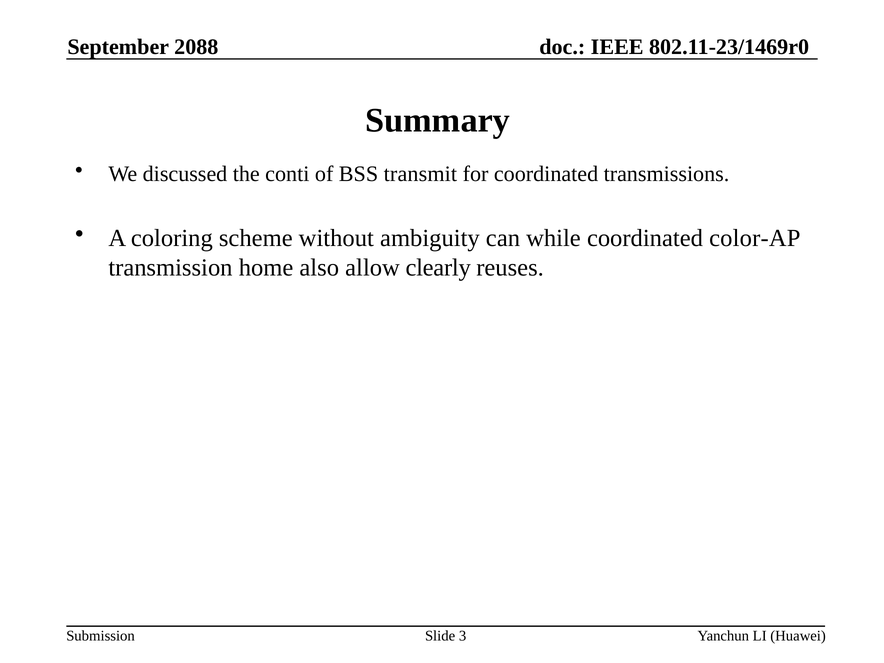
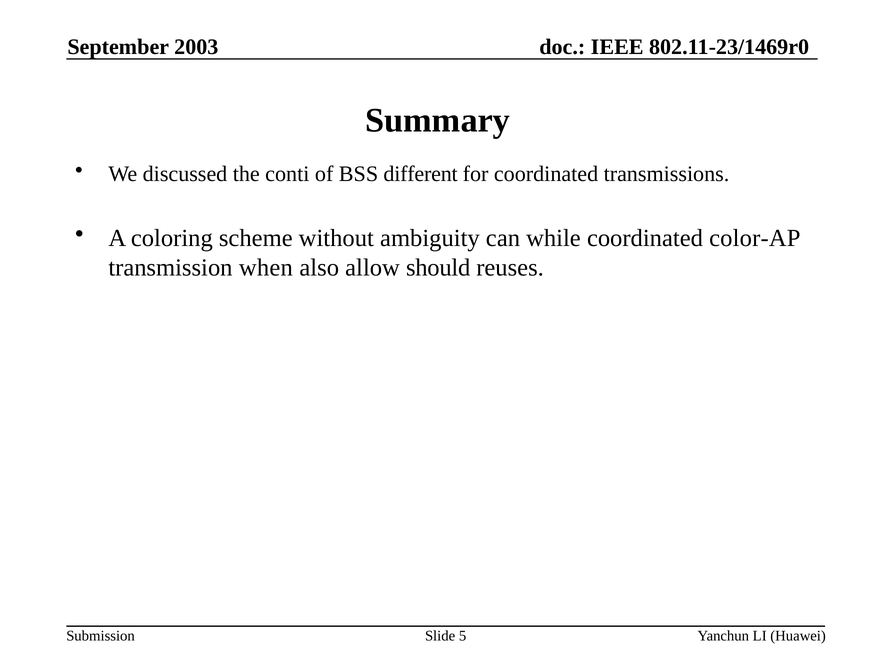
2088: 2088 -> 2003 (196, 47)
transmit: transmit -> different (421, 174)
home: home -> when (266, 267)
clearly: clearly -> should (438, 267)
3: 3 -> 5 (463, 636)
